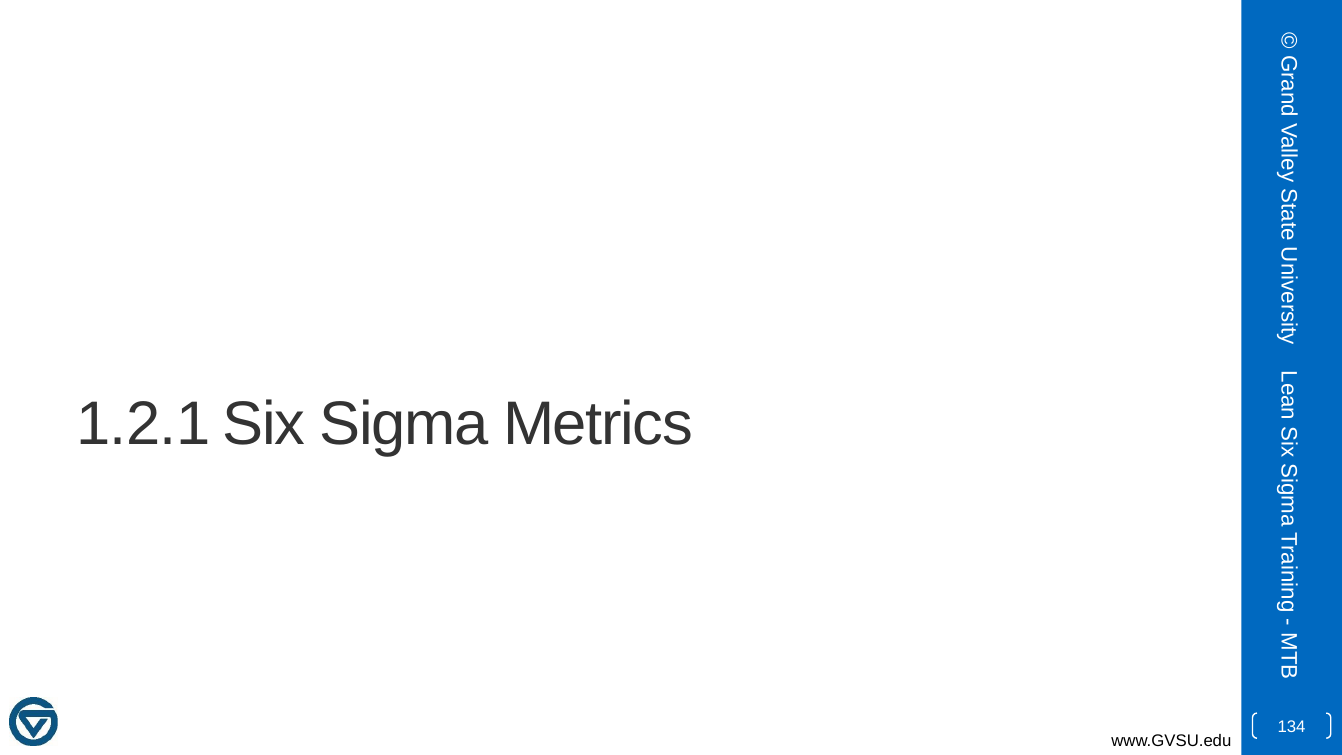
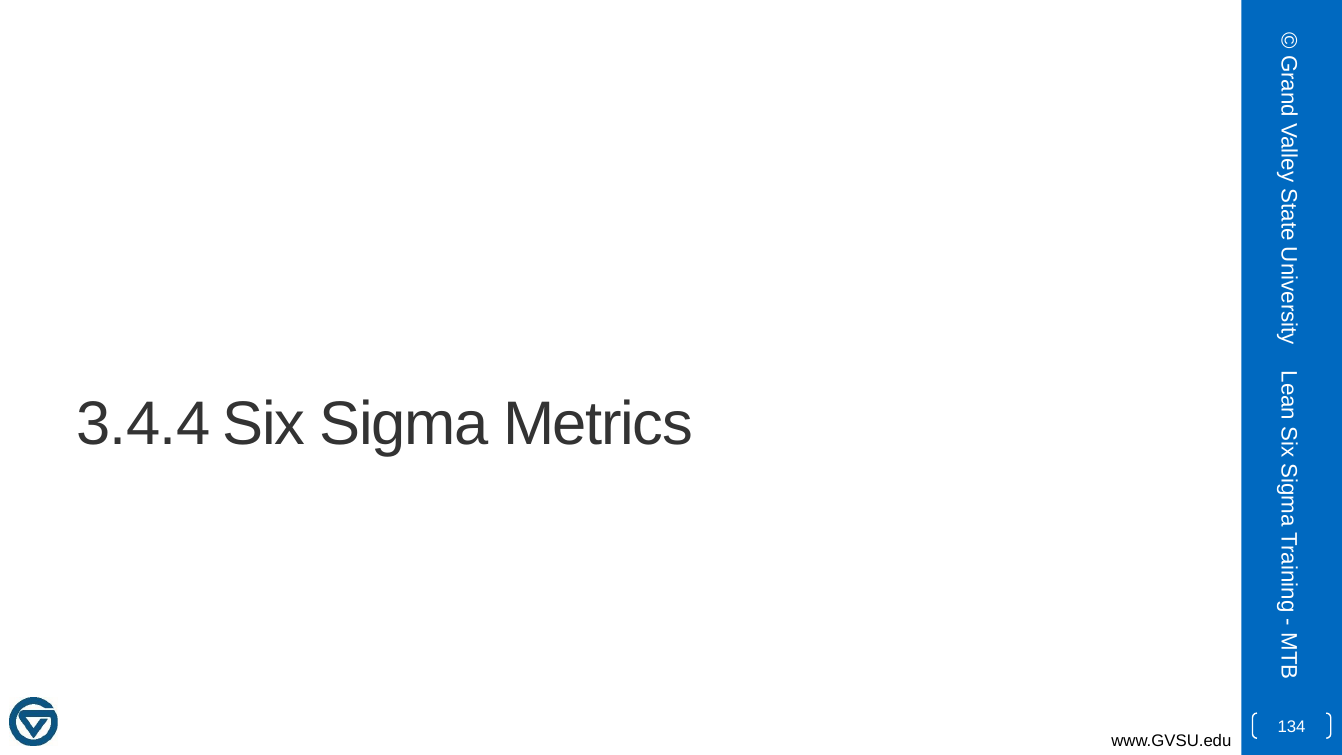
1.2.1: 1.2.1 -> 3.4.4 (143, 424)
